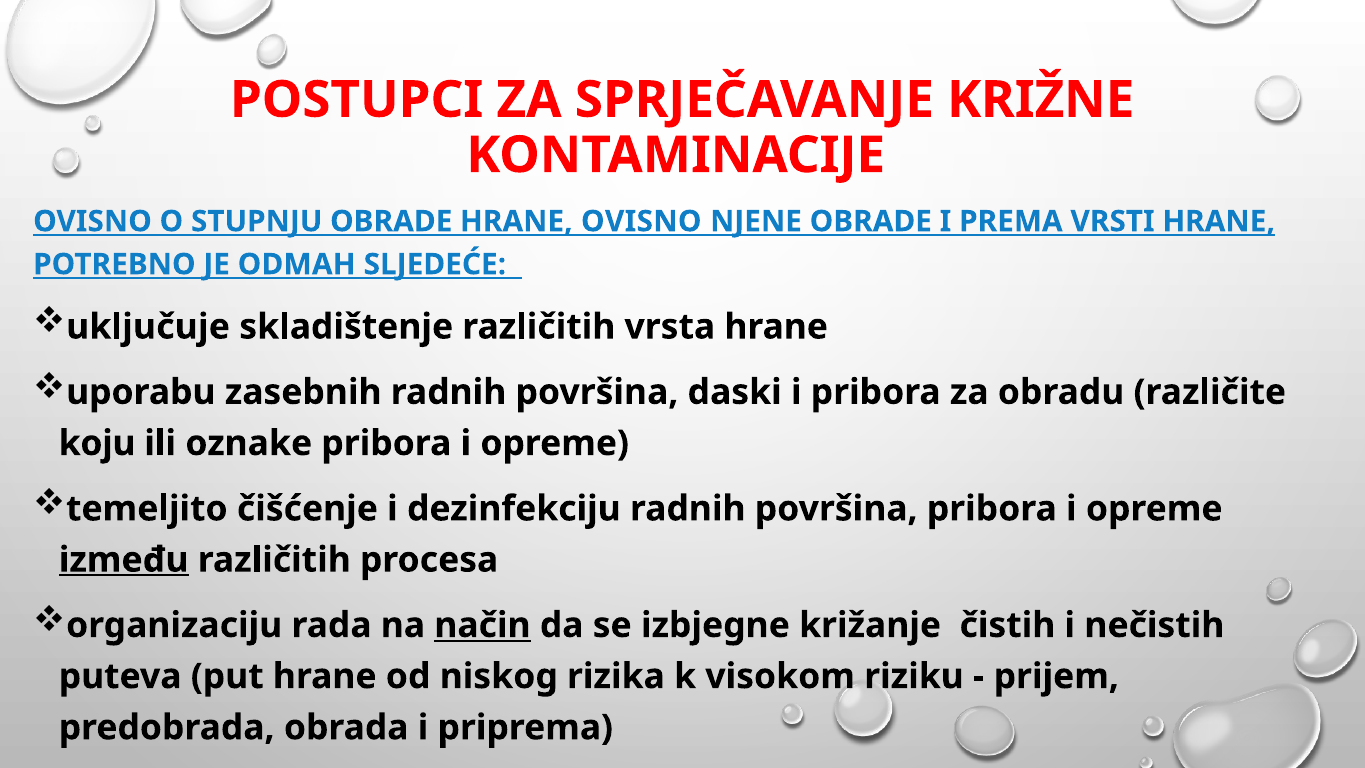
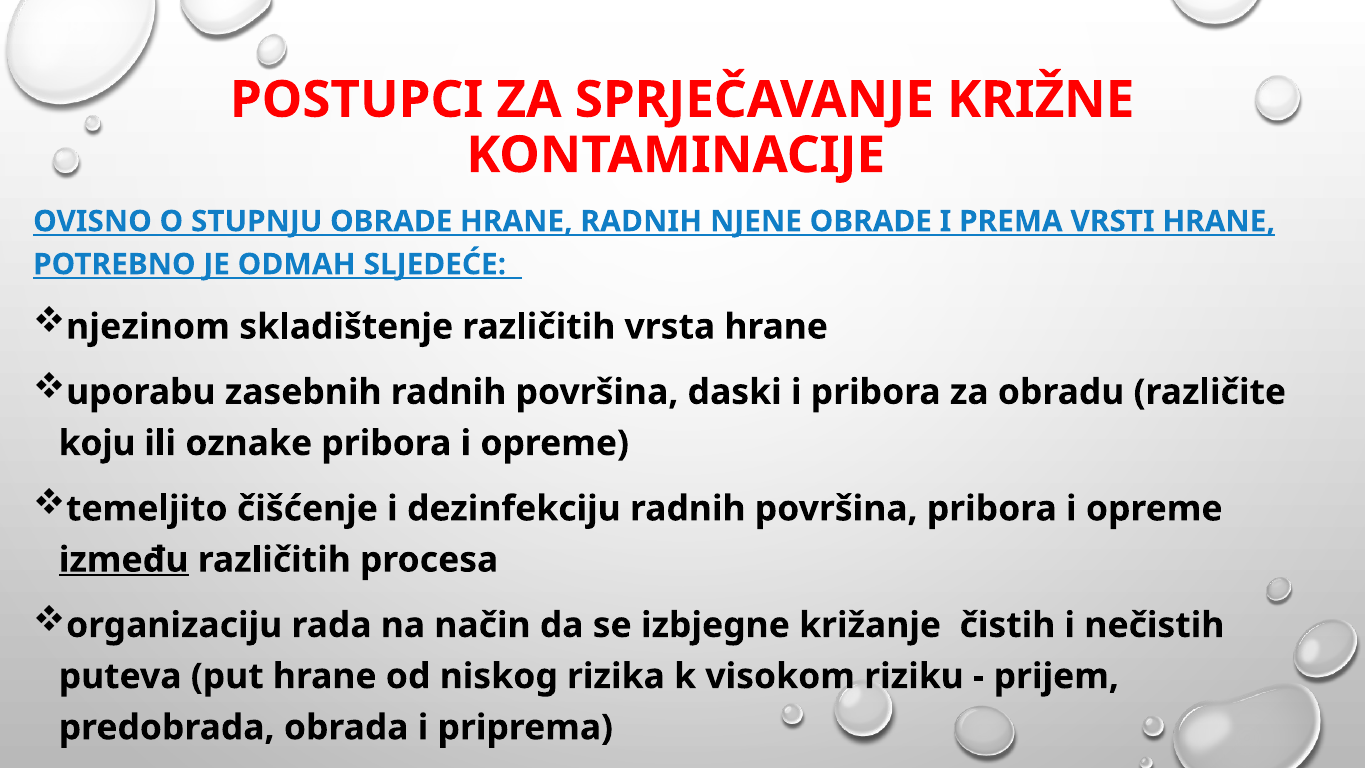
HRANE OVISNO: OVISNO -> RADNIH (641, 221)
uključuje: uključuje -> njezinom (148, 327)
način underline: present -> none (482, 625)
